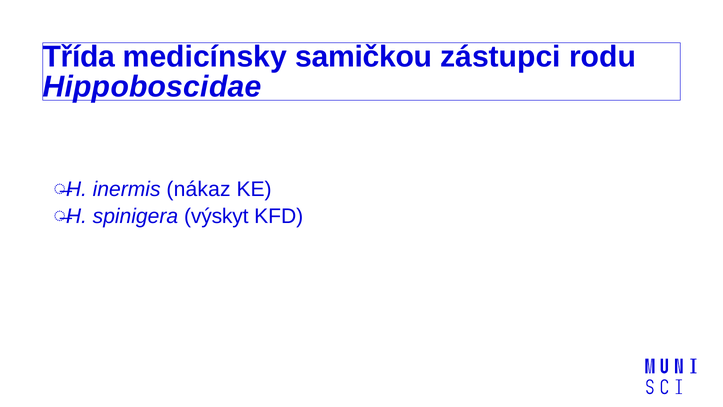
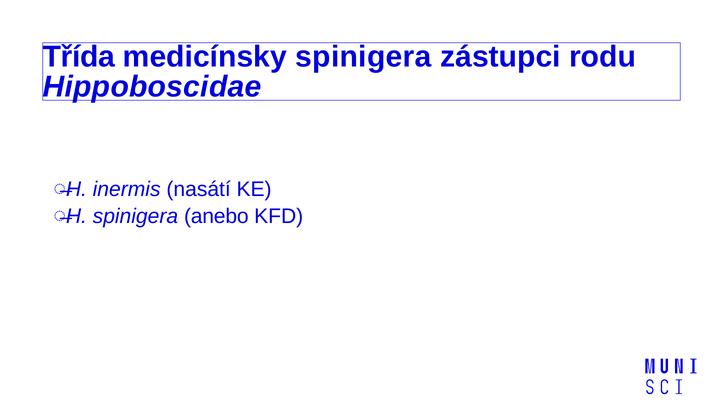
medicínsky samičkou: samičkou -> spinigera (363, 57)
nákaz: nákaz -> nasátí (199, 189)
výskyt: výskyt -> anebo (216, 216)
